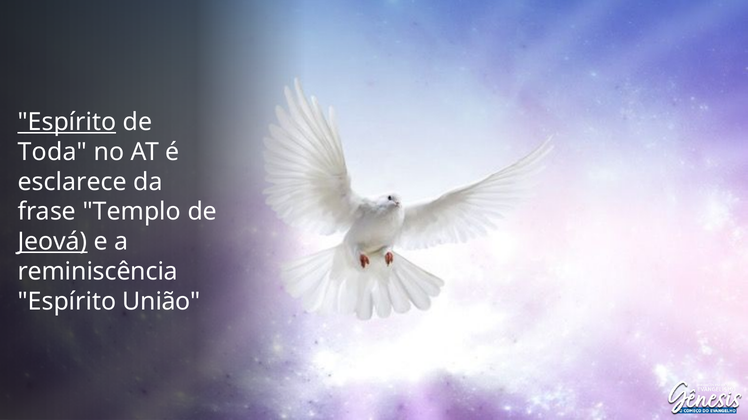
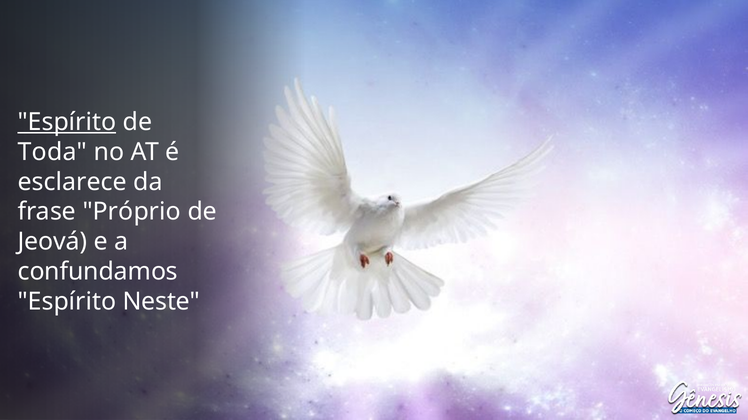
Templo: Templo -> Próprio (132, 212)
Jeová underline: present -> none (53, 242)
reminiscência: reminiscência -> confundamos (98, 272)
União: União -> Neste (161, 302)
